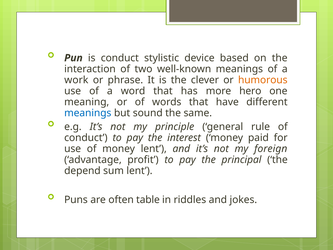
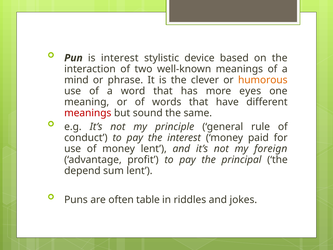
is conduct: conduct -> interest (120, 58)
work: work -> mind (76, 80)
hero: hero -> eyes (250, 91)
meanings colour: blue -> red (88, 113)
